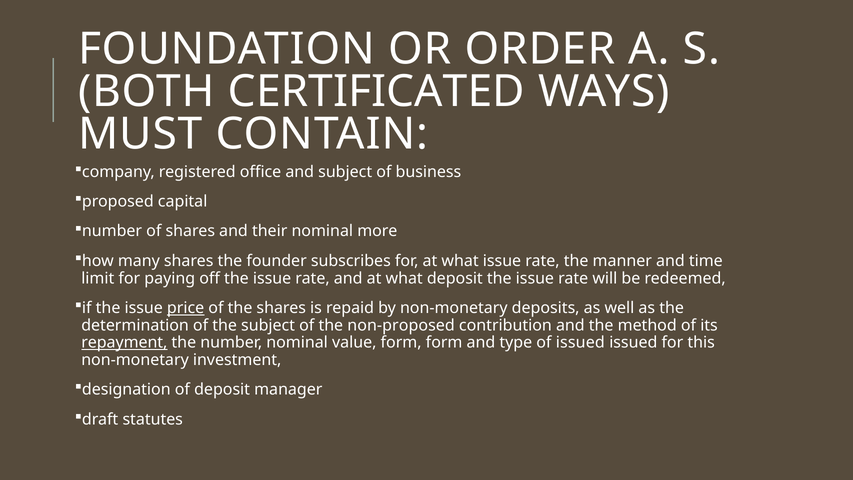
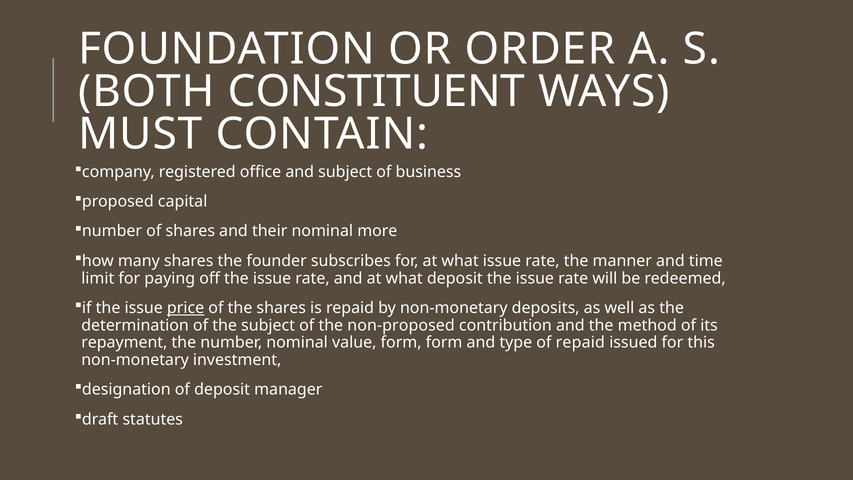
CERTIFICATED: CERTIFICATED -> CONSTITUENT (377, 92)
repayment underline: present -> none (124, 342)
of issued: issued -> repaid (580, 342)
